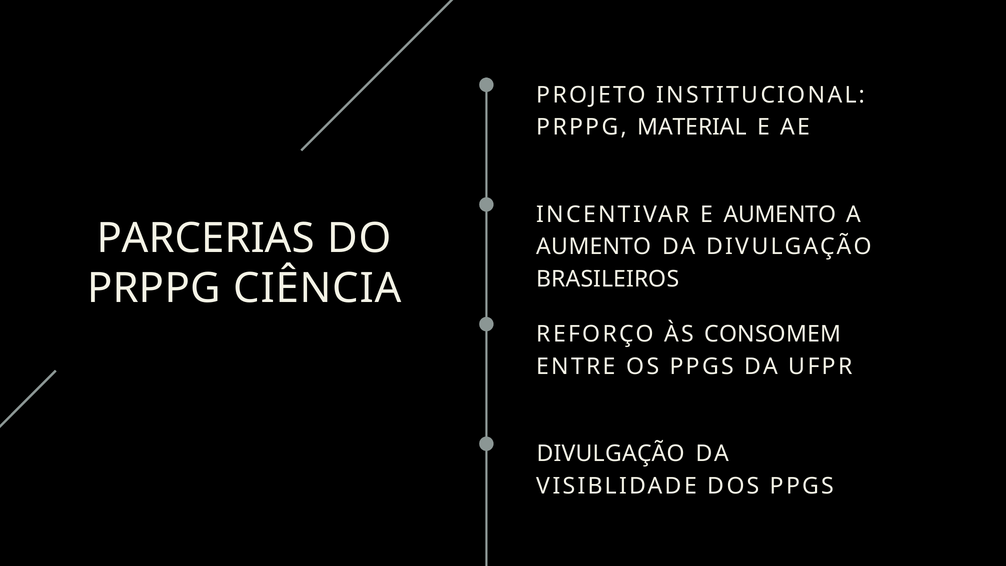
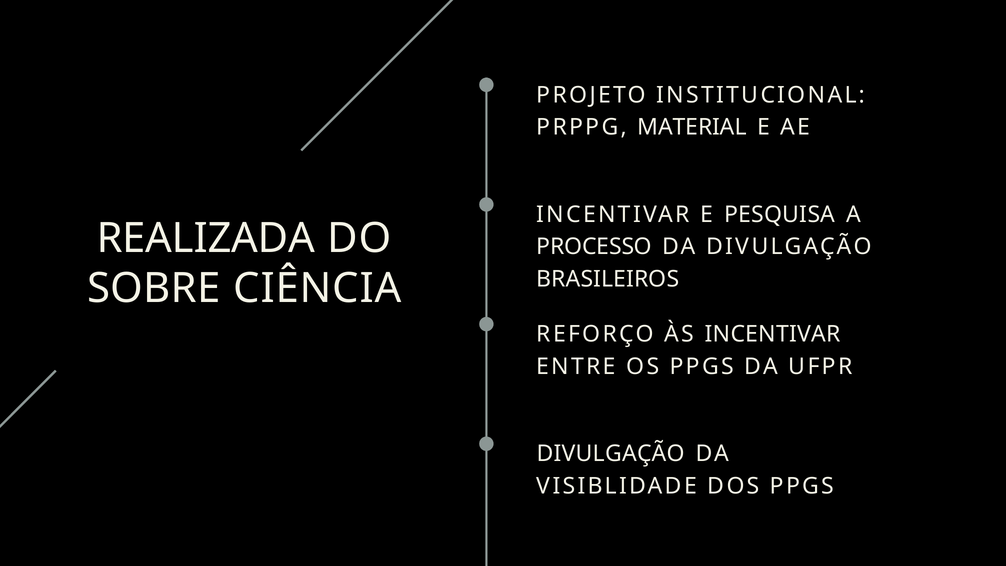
E AUMENTO: AUMENTO -> PESQUISA (780, 214)
PARCERIAS: PARCERIAS -> REALIZADA (206, 238)
AUMENTO: AUMENTO -> PROCESSO (594, 247)
PRPPG: PRPPG -> SOBRE (154, 288)
ÀS CONSOMEM: CONSOMEM -> INCENTIVAR (773, 334)
